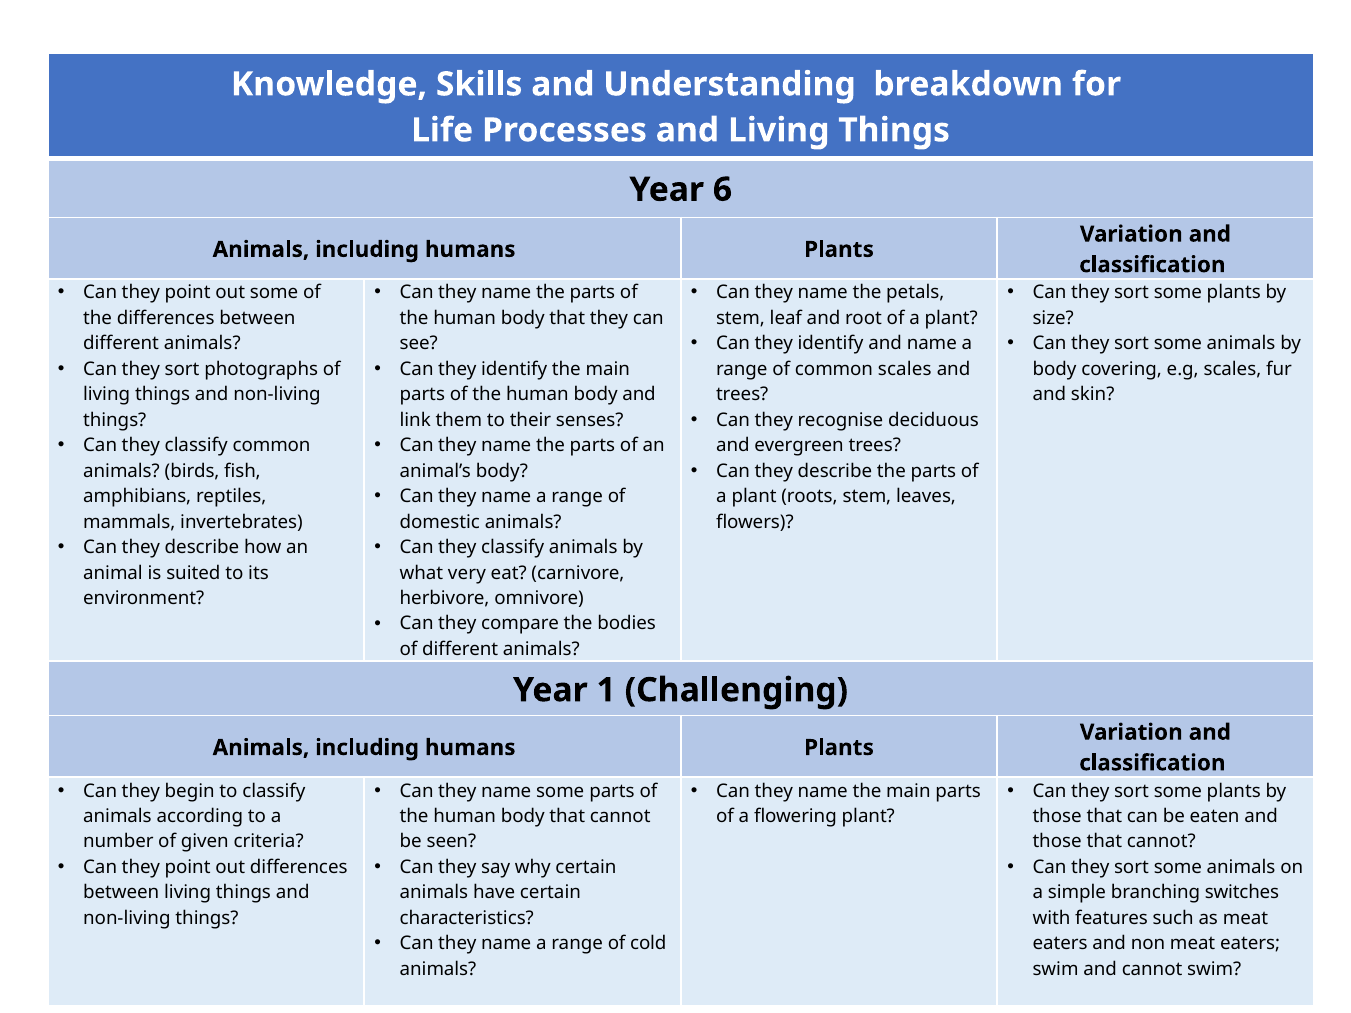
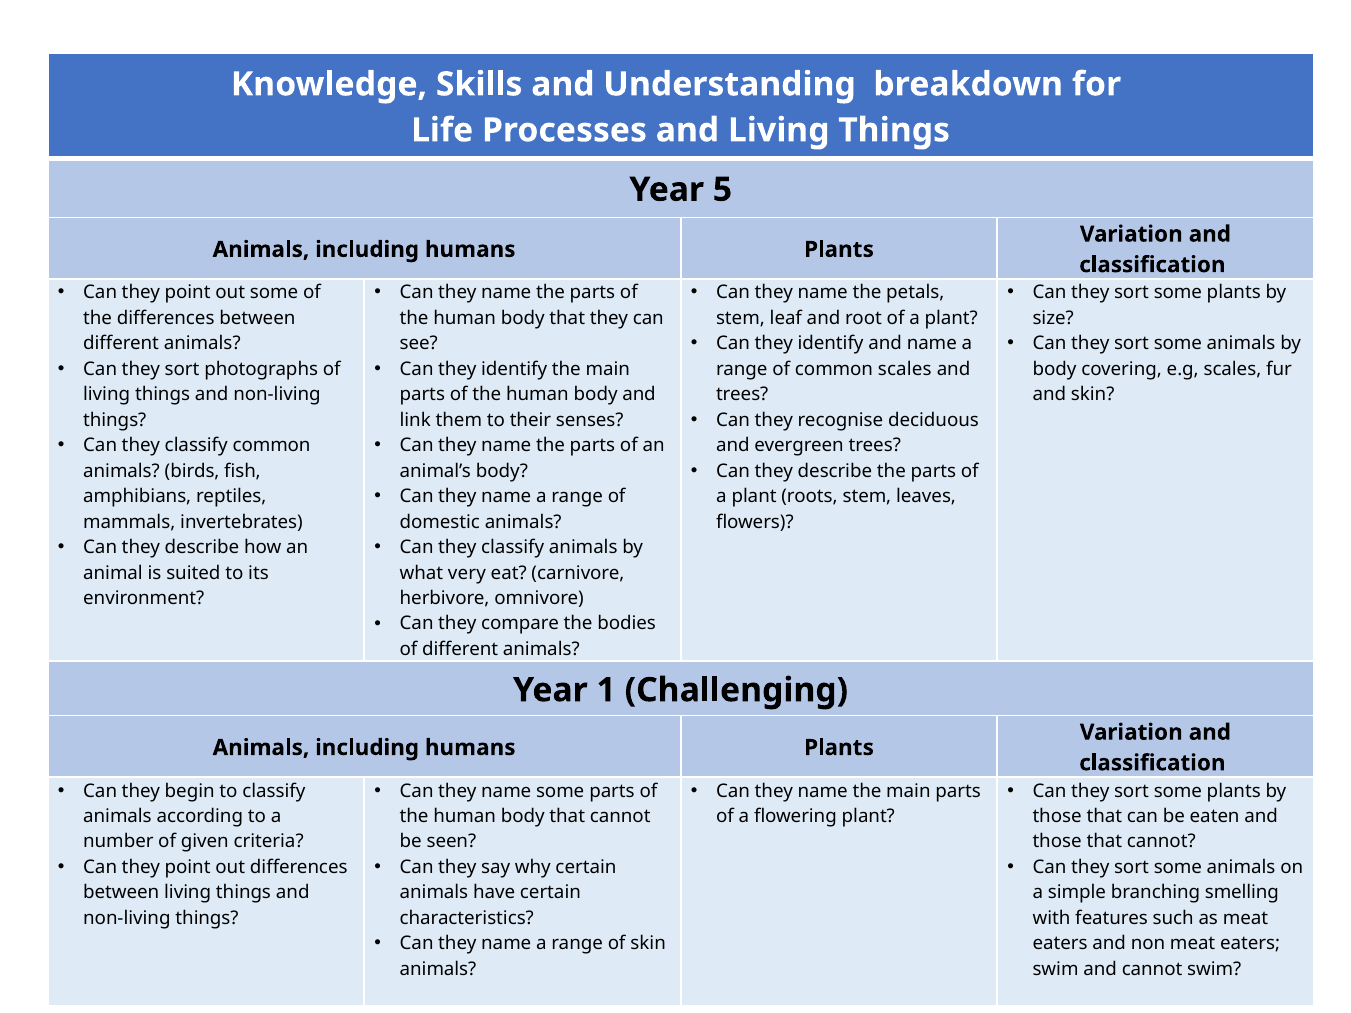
6: 6 -> 5 (722, 190)
switches: switches -> smelling (1242, 893)
of cold: cold -> skin (648, 944)
